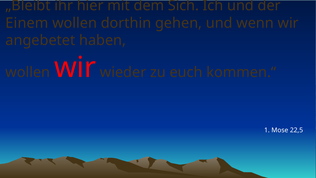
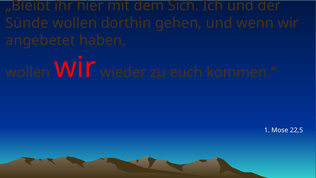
Einem: Einem -> Sünde (27, 23)
